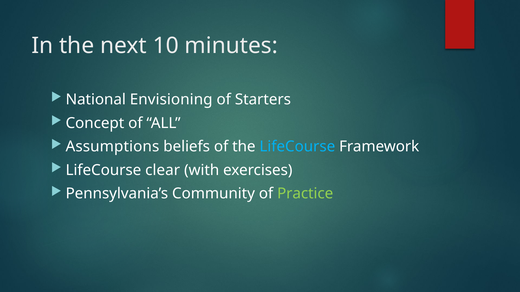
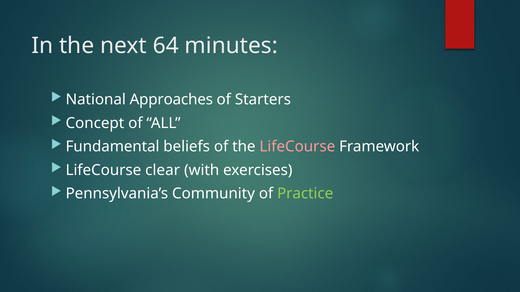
10: 10 -> 64 (166, 46)
Envisioning: Envisioning -> Approaches (171, 100)
Assumptions: Assumptions -> Fundamental (113, 147)
LifeCourse colour: light blue -> pink (297, 147)
